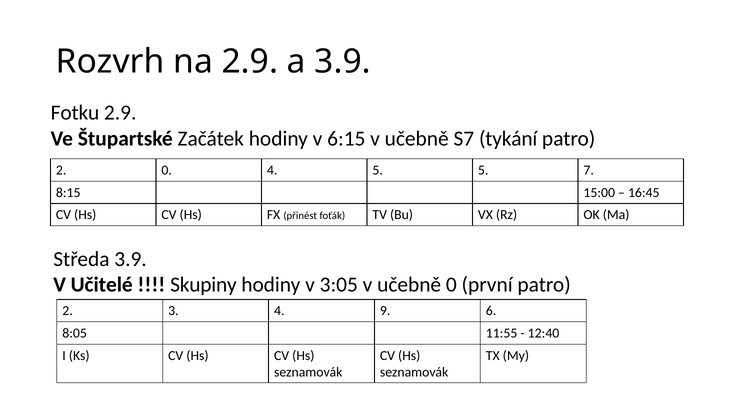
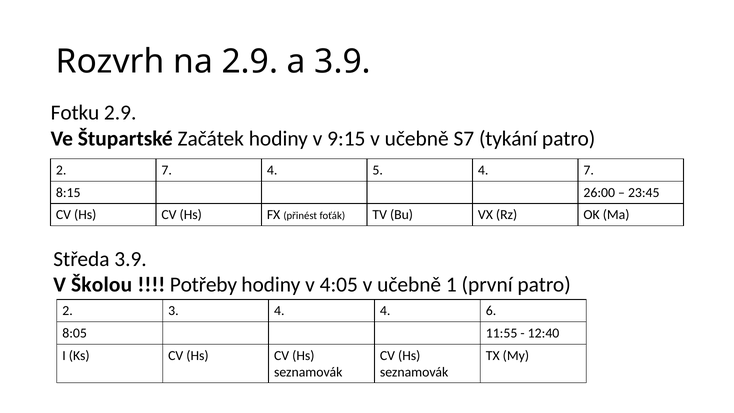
6:15: 6:15 -> 9:15 (346, 138)
2 0: 0 -> 7 (167, 170)
5 5: 5 -> 4 (483, 170)
15:00: 15:00 -> 26:00 (599, 192)
16:45: 16:45 -> 23:45 (644, 192)
Učitelé: Učitelé -> Školou (102, 285)
Skupiny: Skupiny -> Potřeby (203, 285)
3:05: 3:05 -> 4:05 (339, 285)
učebně 0: 0 -> 1 (451, 285)
4 9: 9 -> 4 (385, 311)
